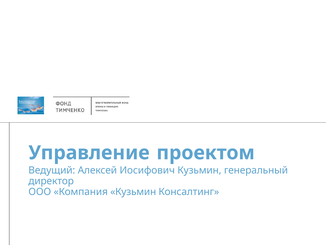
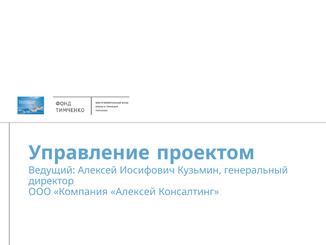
Компания Кузьмин: Кузьмин -> Алексей (133, 191)
